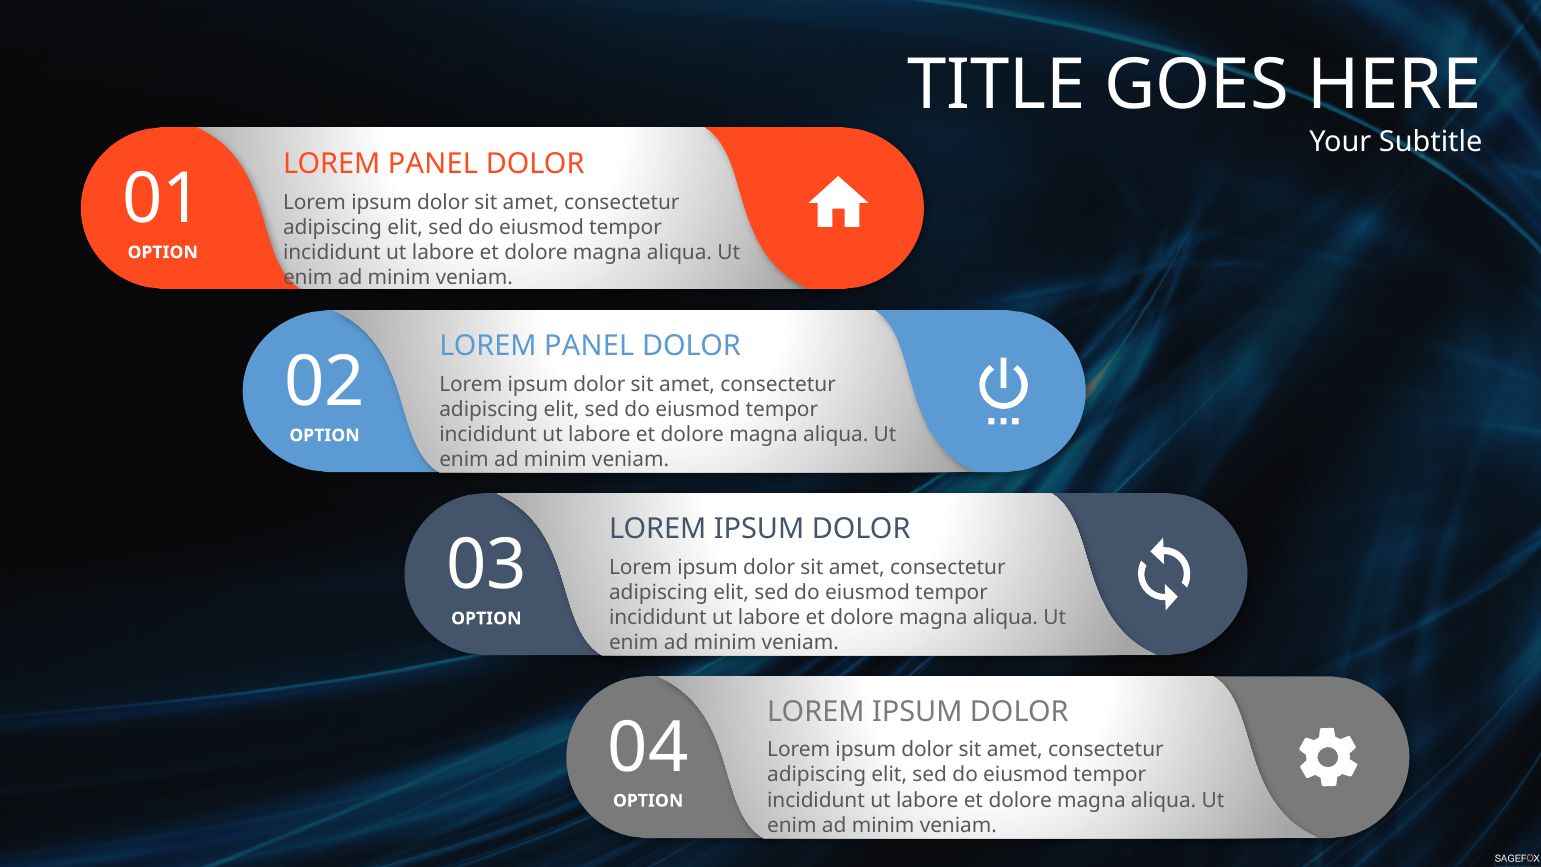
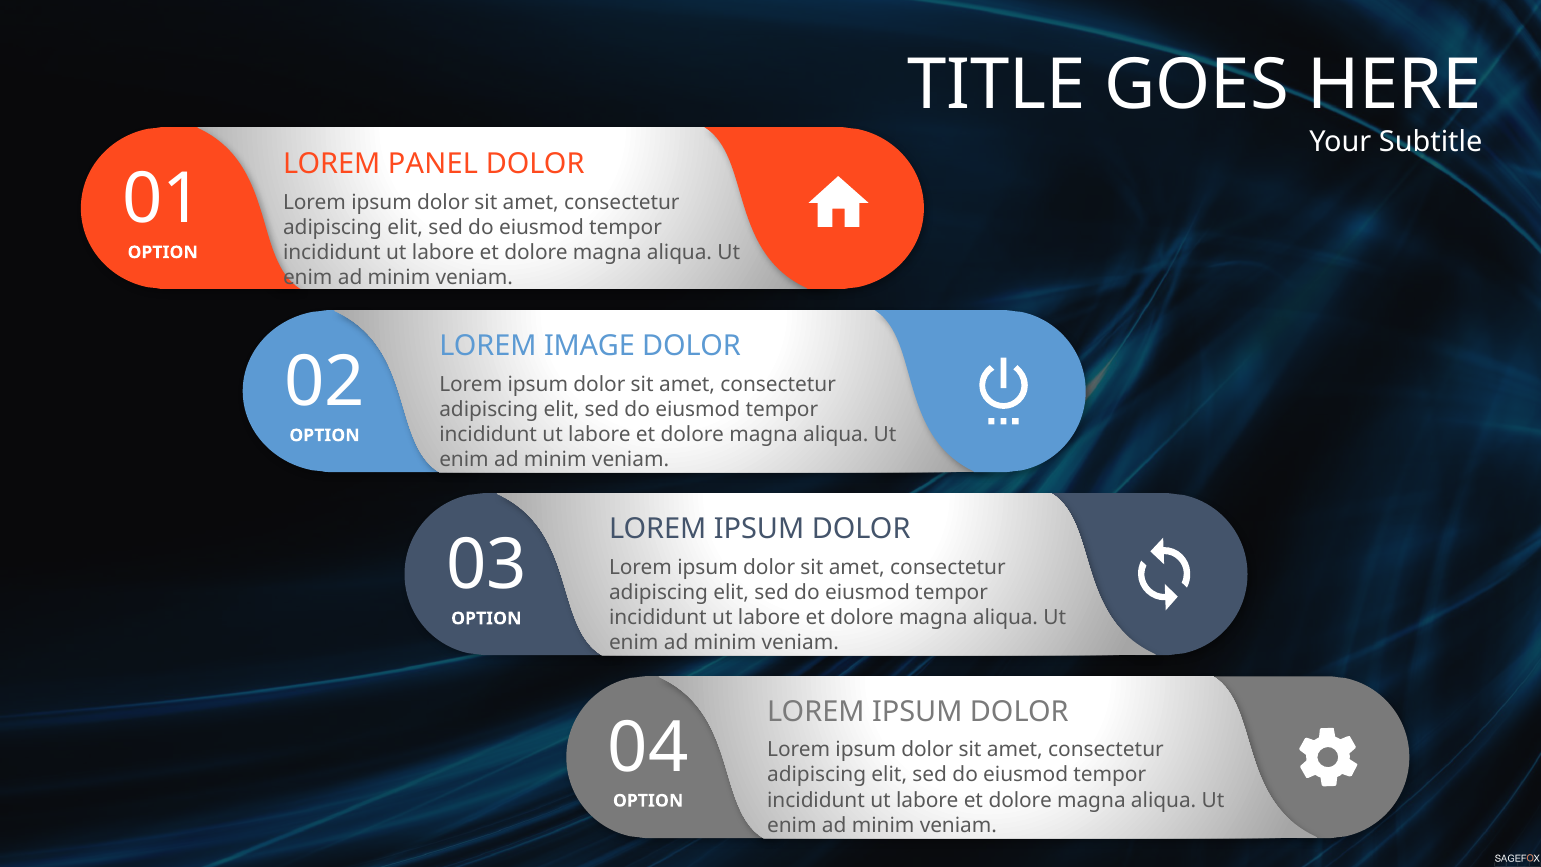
PANEL: PANEL -> IMAGE (589, 346)
